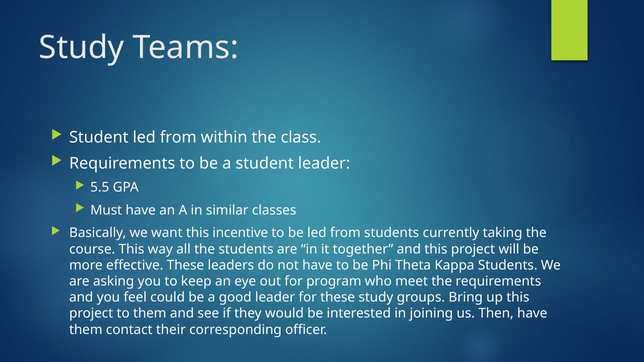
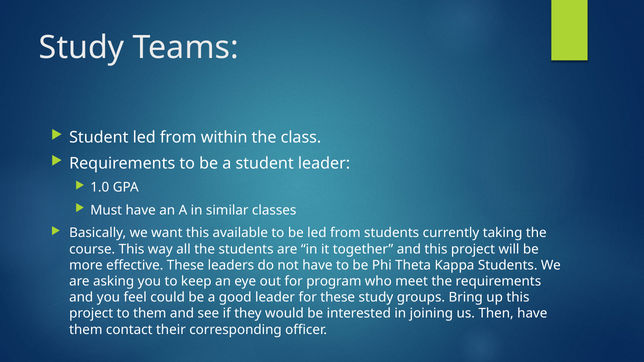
5.5: 5.5 -> 1.0 (100, 188)
incentive: incentive -> available (240, 233)
